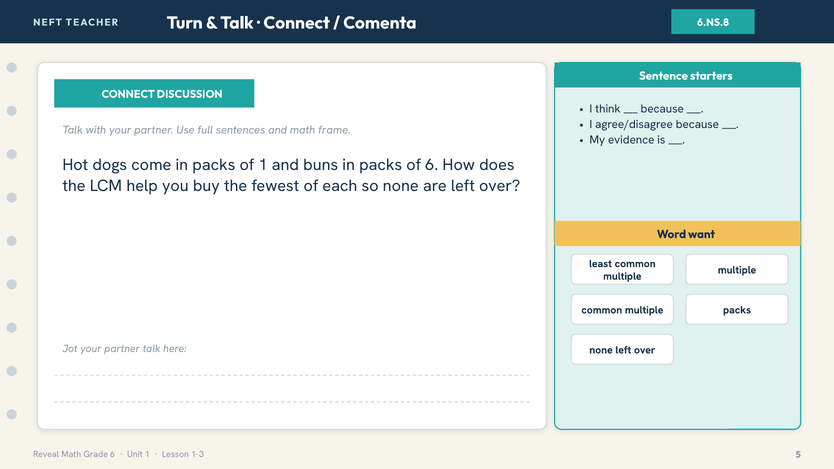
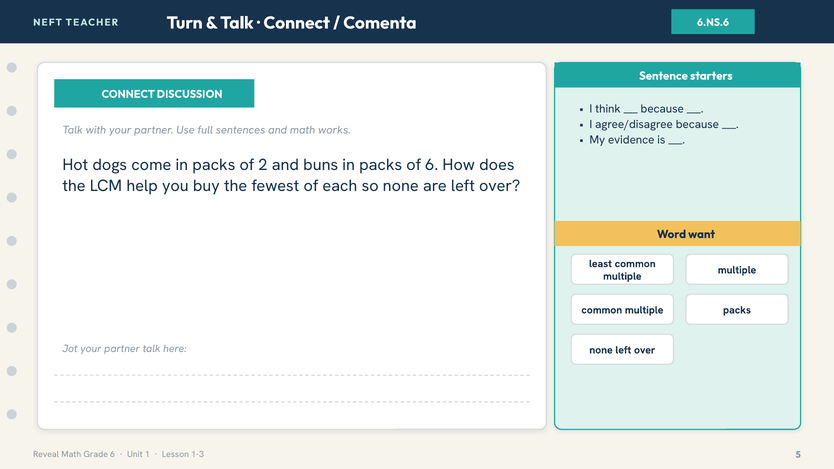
6.NS.8: 6.NS.8 -> 6.NS.6 (713, 22)
frame: frame -> works (335, 130)
of 1: 1 -> 2 (263, 165)
